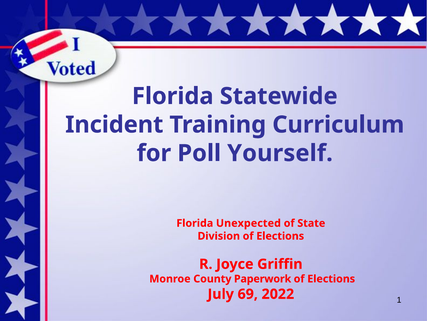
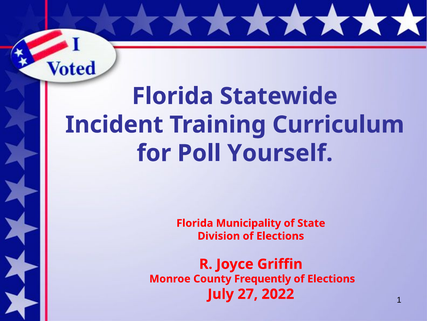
Unexpected: Unexpected -> Municipality (249, 223)
Paperwork: Paperwork -> Frequently (263, 278)
69: 69 -> 27 (248, 293)
